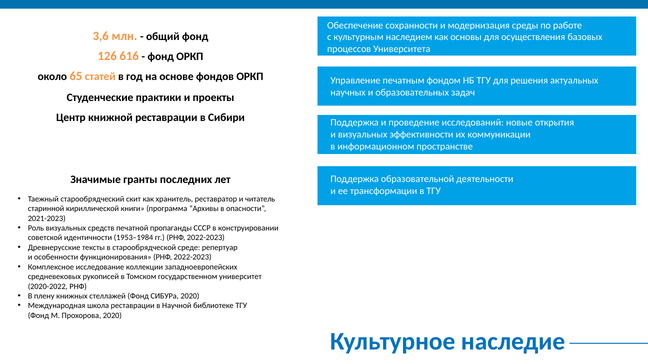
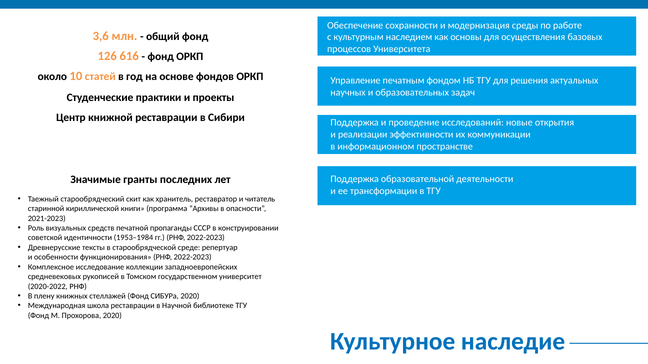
65: 65 -> 10 (76, 76)
и визуальных: визуальных -> реализации (363, 135)
